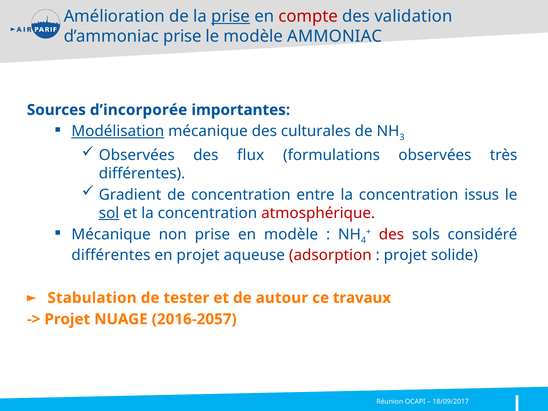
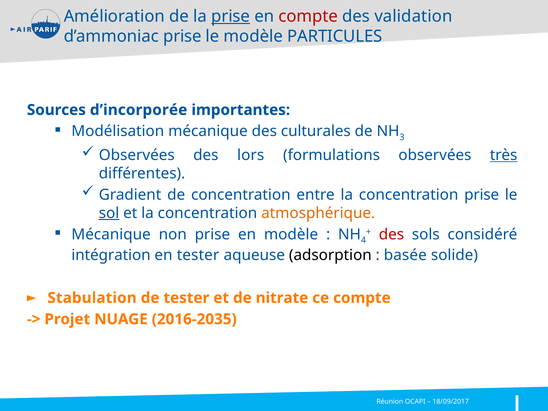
AMMONIAC: AMMONIAC -> PARTICULES (335, 36)
Modélisation underline: present -> none (118, 131)
flux: flux -> lors (251, 155)
très underline: none -> present (504, 155)
concentration issus: issus -> prise (482, 195)
atmosphérique colour: red -> orange (318, 213)
différentes: différentes -> intégration (111, 255)
en projet: projet -> tester (198, 255)
adsorption colour: red -> black (330, 255)
projet: projet -> basée (405, 255)
autour: autour -> nitrate (282, 298)
ce travaux: travaux -> compte (362, 298)
2016-2057: 2016-2057 -> 2016-2035 (194, 319)
